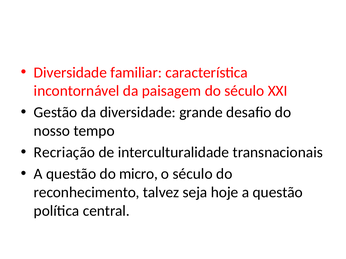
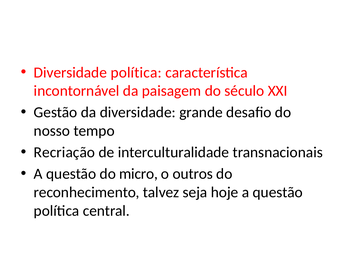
Diversidade familiar: familiar -> política (136, 73)
o século: século -> outros (193, 174)
